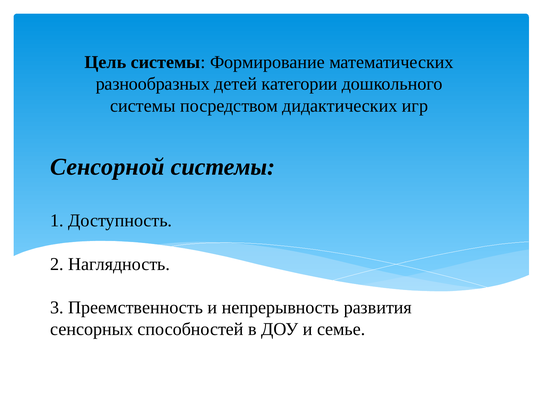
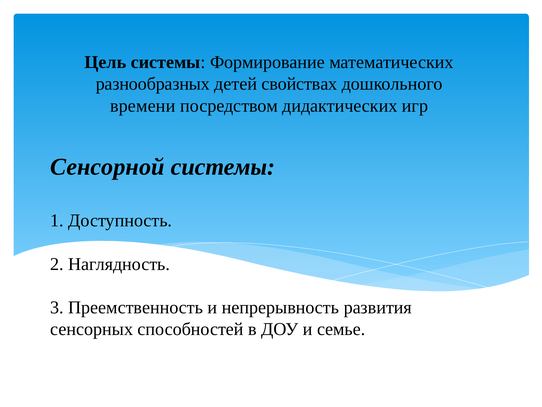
категории: категории -> свойствах (299, 84)
системы: системы -> времени (143, 106)
